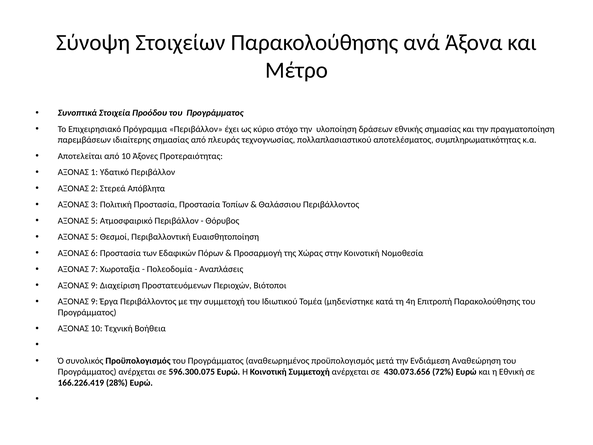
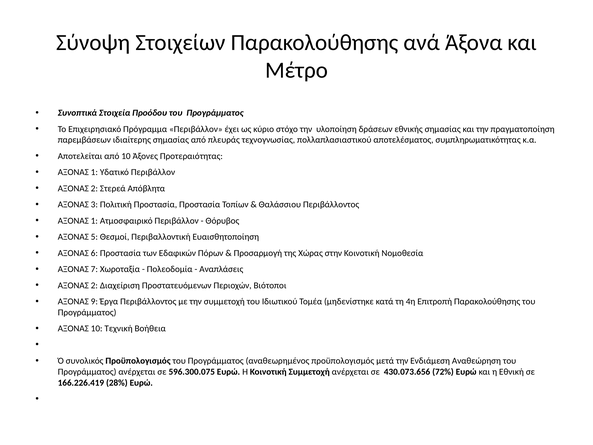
5: 5 -> 1 (94, 221)
9: 9 -> 2 (94, 285)
